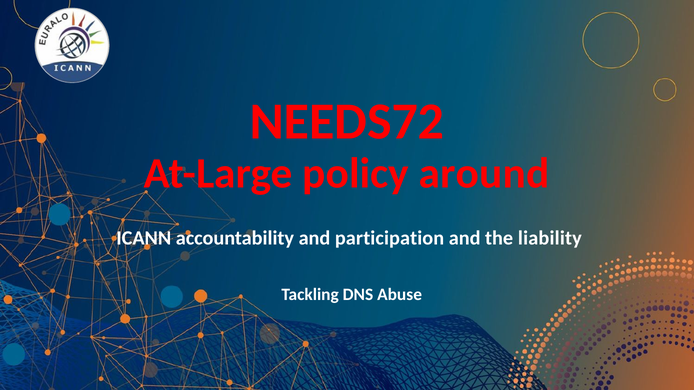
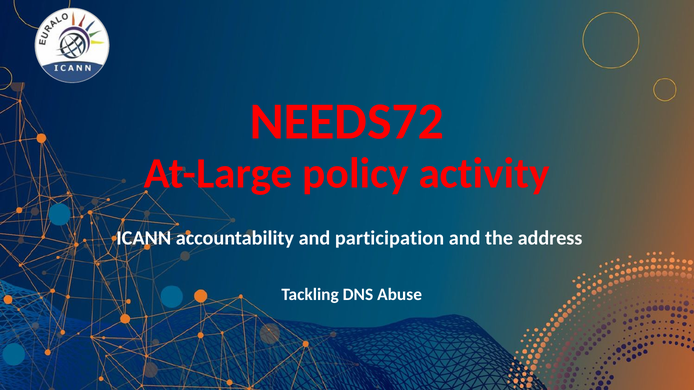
around: around -> activity (484, 173)
liability: liability -> address (550, 238)
